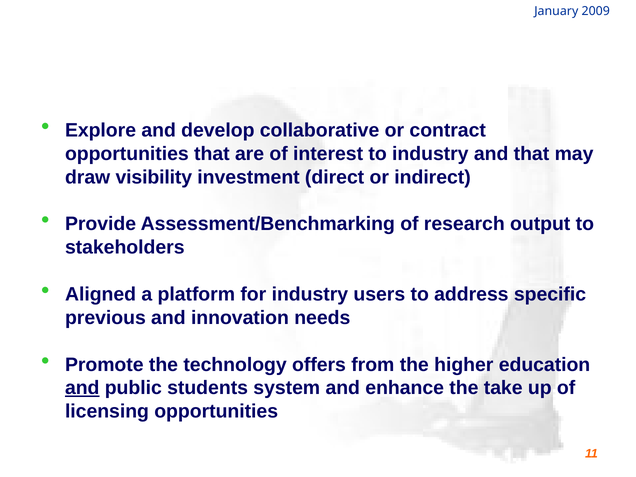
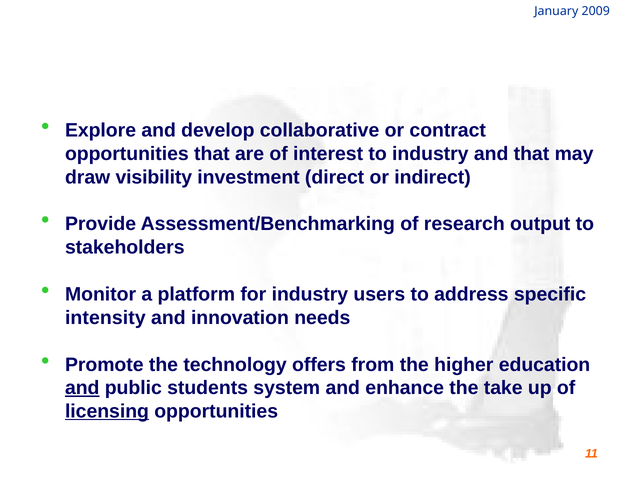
Aligned: Aligned -> Monitor (101, 294)
previous: previous -> intensity (105, 318)
licensing underline: none -> present (107, 411)
